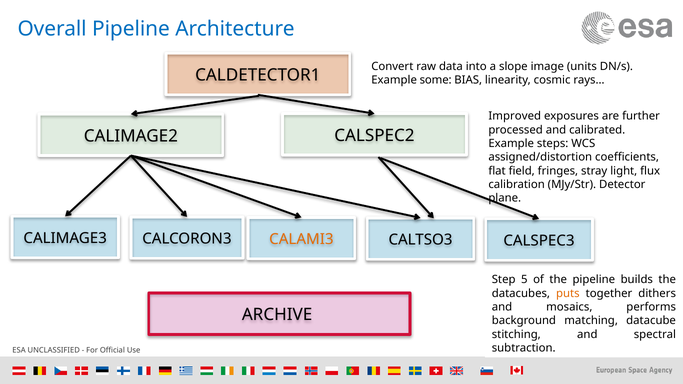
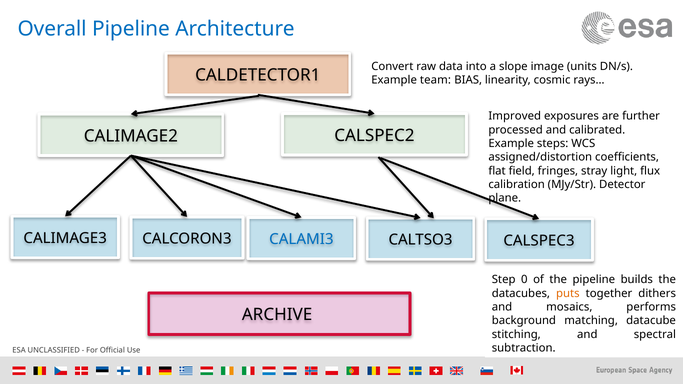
some: some -> team (436, 80)
CALAMI3 colour: orange -> blue (301, 239)
5: 5 -> 0 (524, 280)
